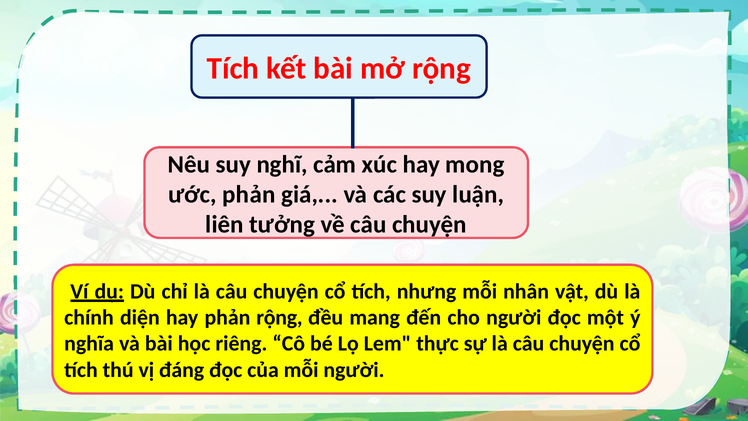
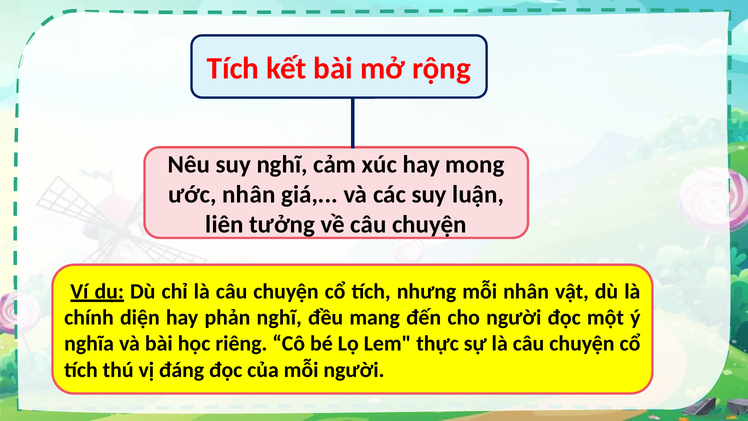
ước phản: phản -> nhân (249, 194)
phản rộng: rộng -> nghĩ (279, 317)
